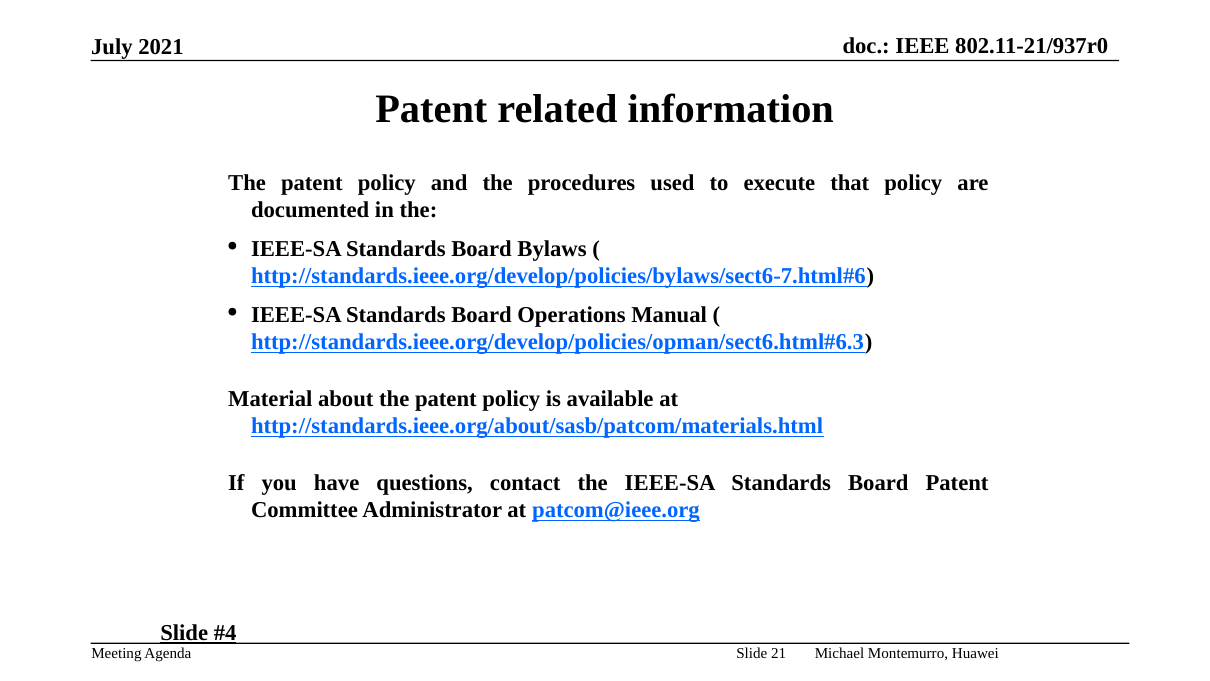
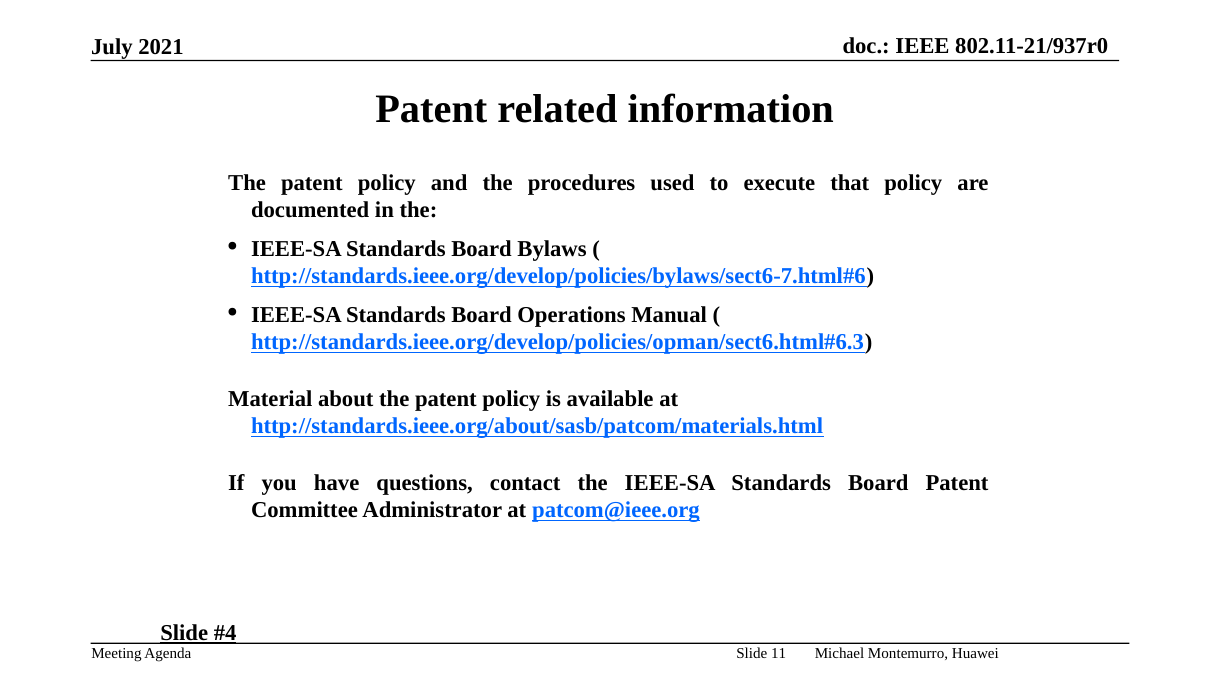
21: 21 -> 11 (779, 653)
